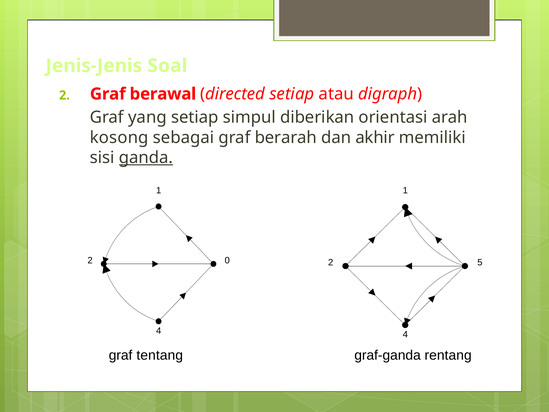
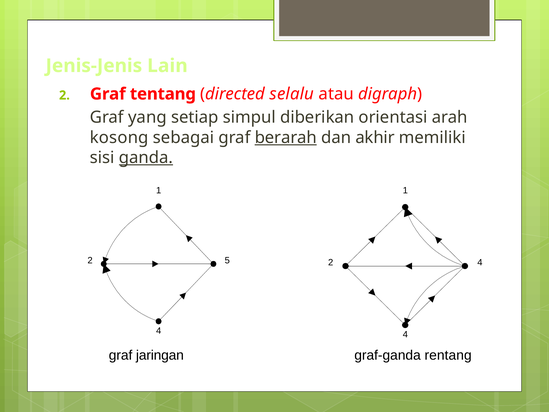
Soal: Soal -> Lain (167, 66)
berawal: berawal -> tentang (163, 94)
directed setiap: setiap -> selalu (292, 94)
berarah underline: none -> present (286, 138)
0: 0 -> 5 (227, 260)
2 5: 5 -> 4 (480, 262)
tentang: tentang -> jaringan (160, 355)
